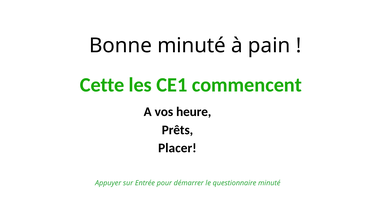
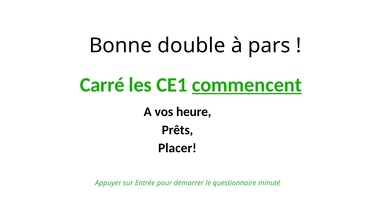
Bonne minuté: minuté -> double (191, 46)
pain: pain -> pars (269, 46)
Cette: Cette -> Carré (102, 85)
commencent underline: none -> present (247, 85)
